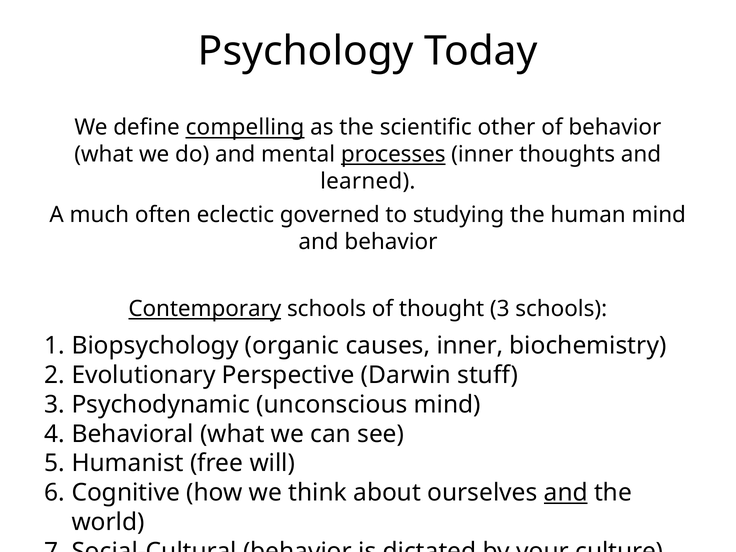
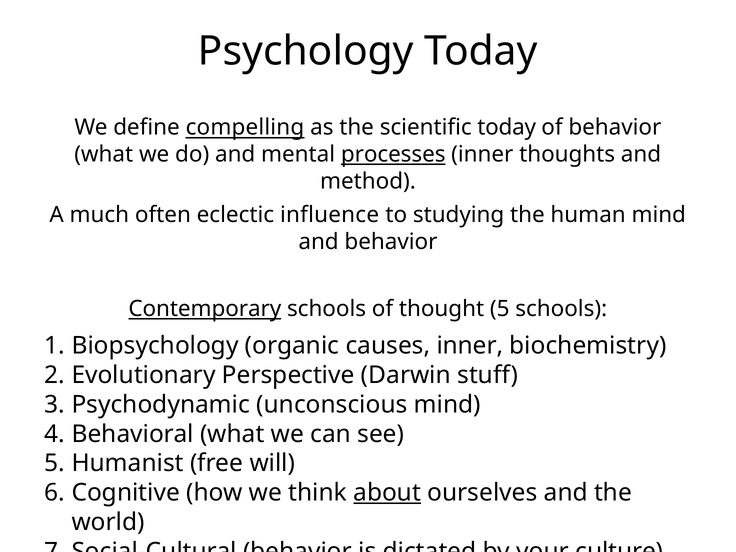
scientific other: other -> today (507, 128)
learned: learned -> method (368, 181)
governed: governed -> influence (330, 215)
thought 3: 3 -> 5 (500, 309)
about underline: none -> present (387, 493)
and underline: present -> none (566, 493)
